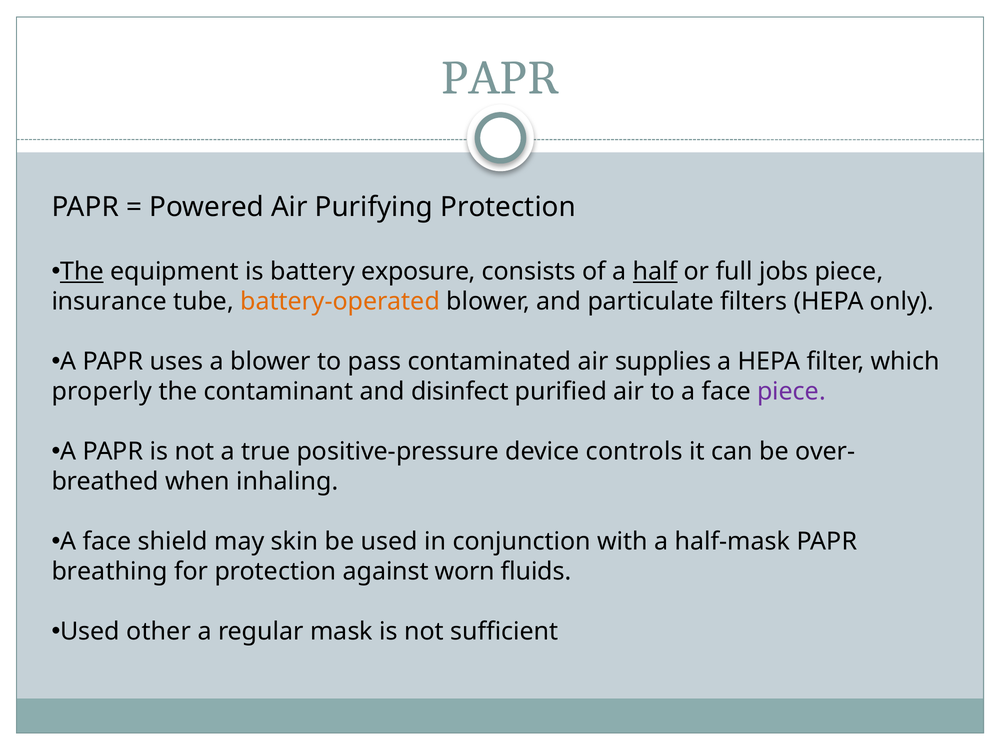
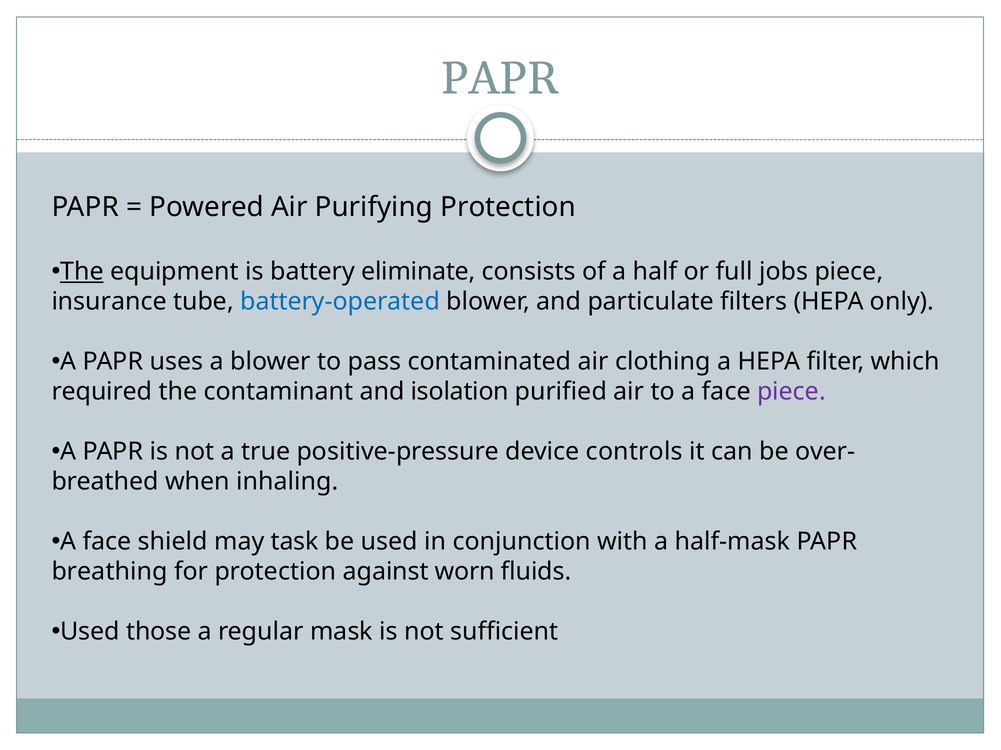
exposure: exposure -> eliminate (418, 272)
half underline: present -> none (655, 272)
battery-operated colour: orange -> blue (340, 302)
supplies: supplies -> clothing (663, 362)
properly: properly -> required (102, 392)
disinfect: disinfect -> isolation (460, 392)
skin: skin -> task (295, 542)
other: other -> those (159, 632)
